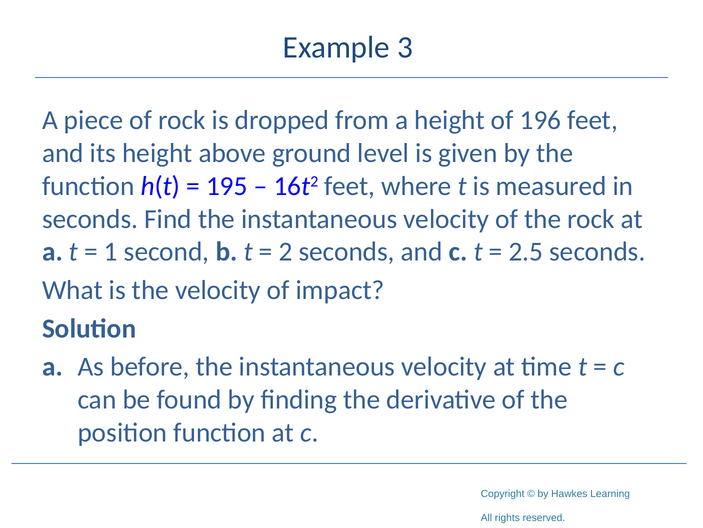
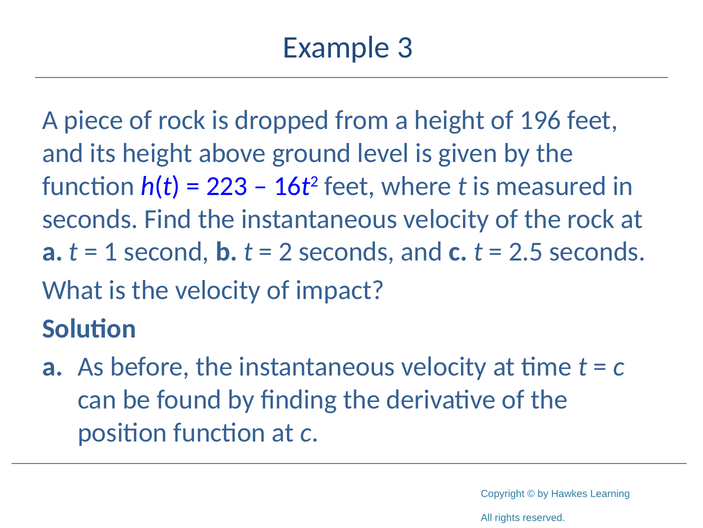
195: 195 -> 223 (227, 186)
